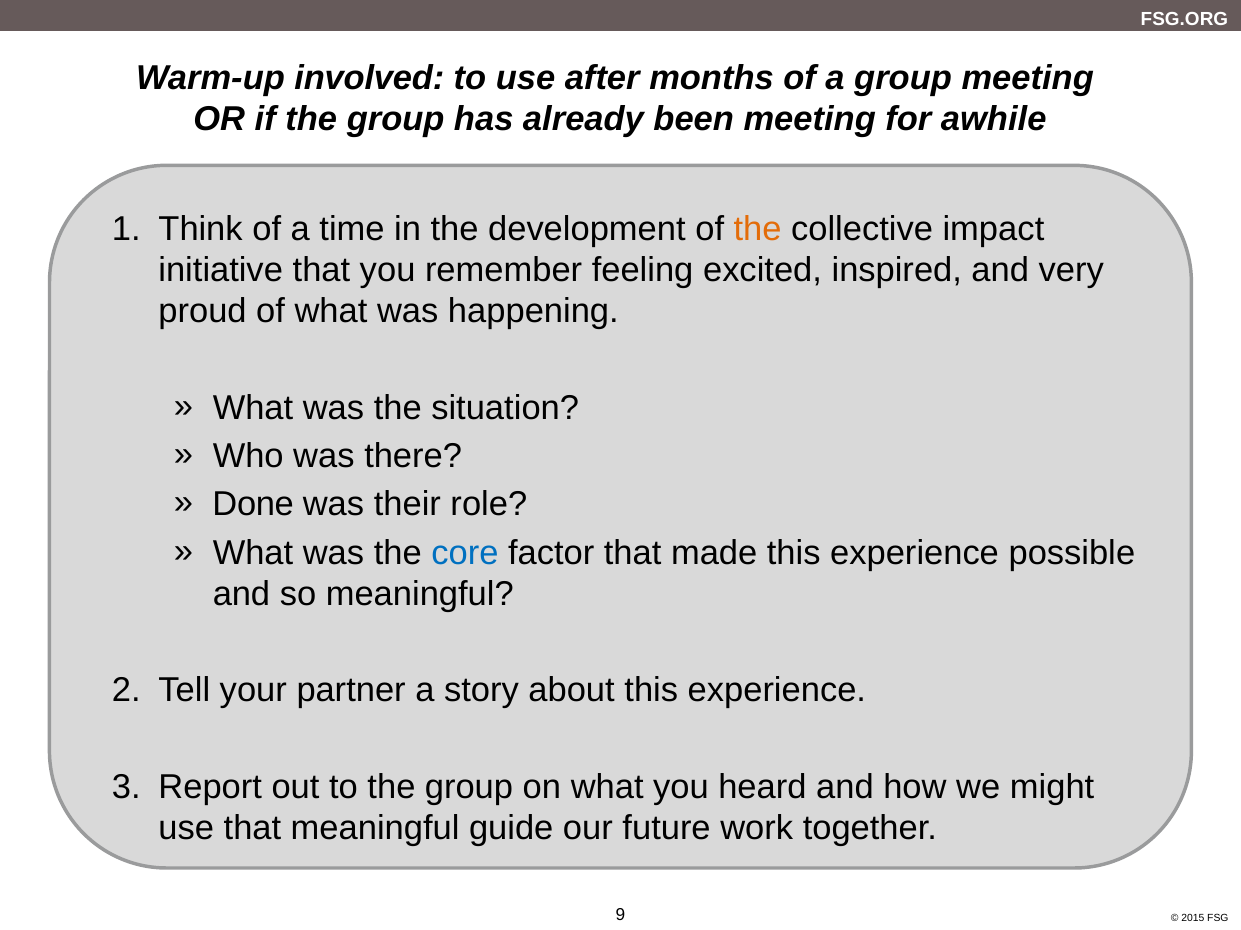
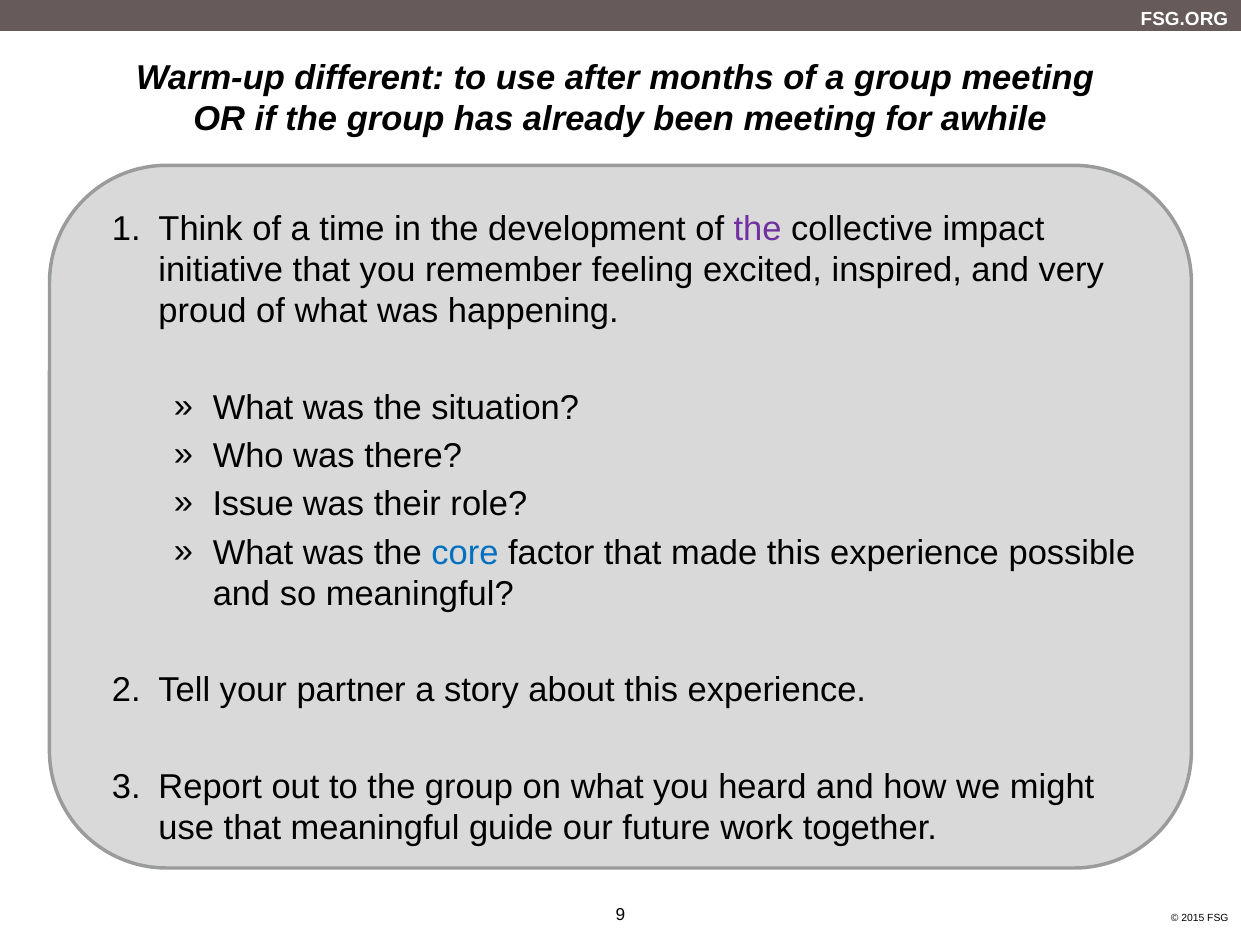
involved: involved -> different (369, 78)
the colour: orange -> purple (758, 229)
Done: Done -> Issue (253, 505)
